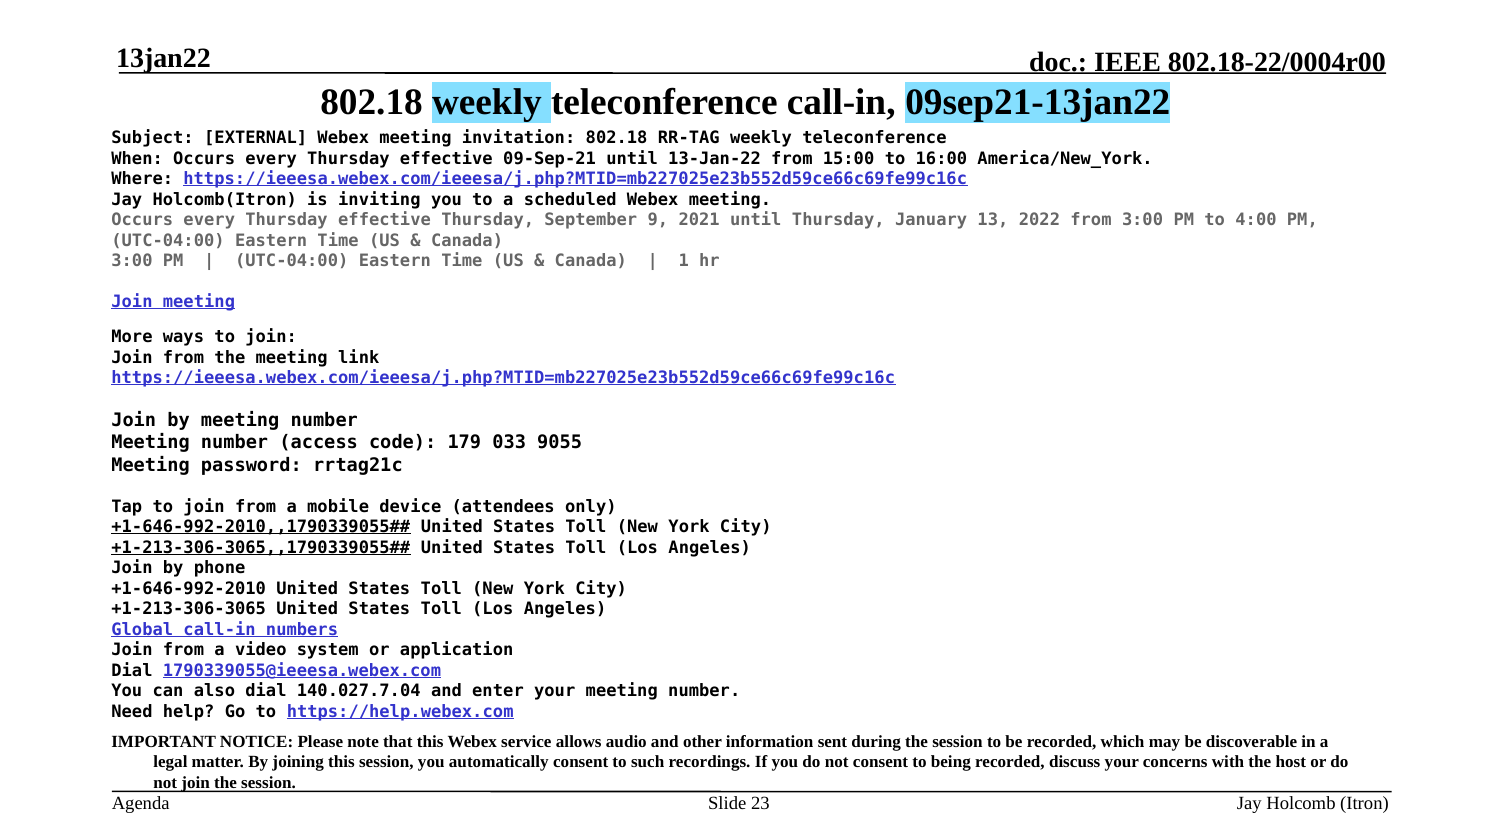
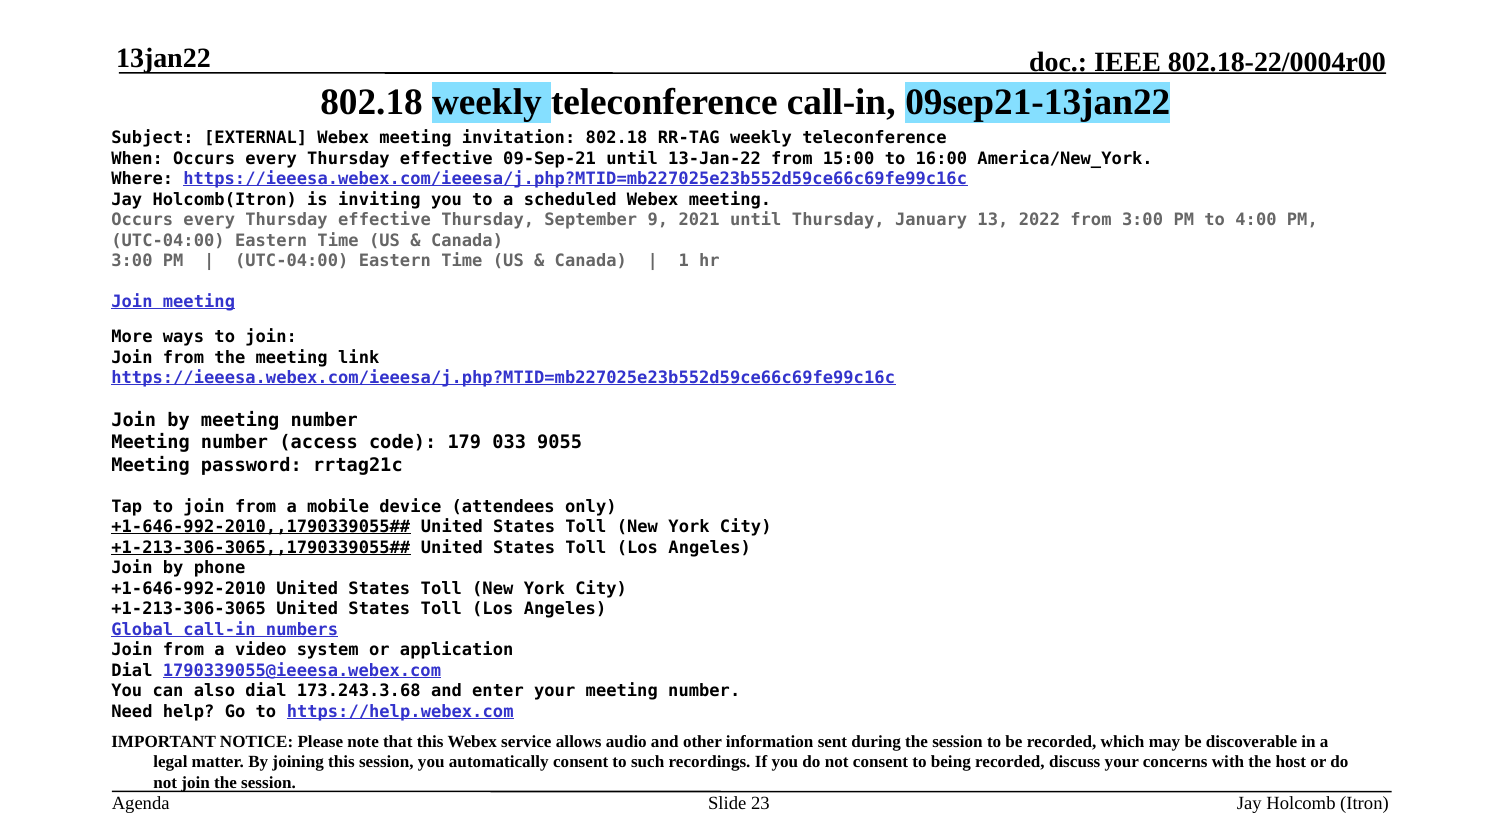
140.027.7.04: 140.027.7.04 -> 173.243.3.68 (359, 692)
